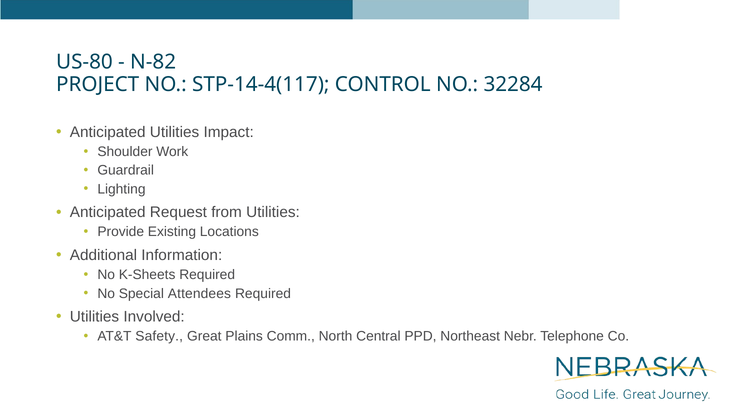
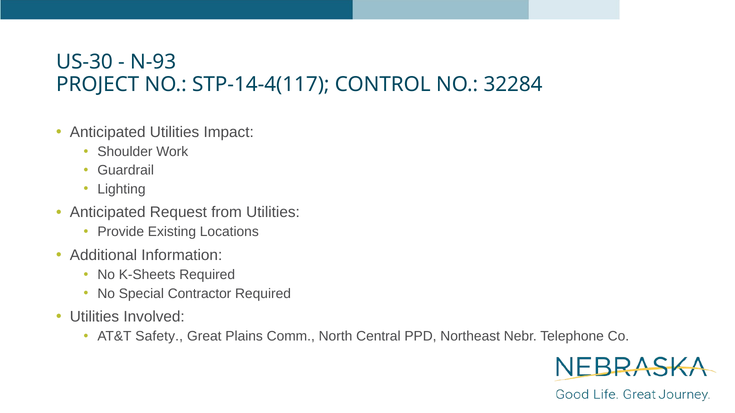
US-80: US-80 -> US-30 (84, 62)
N-82: N-82 -> N-93 (153, 62)
Attendees: Attendees -> Contractor (200, 294)
